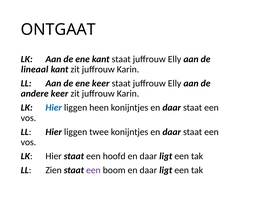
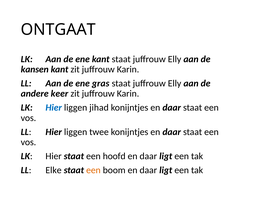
lineaal: lineaal -> kansen (35, 69)
ene keer: keer -> gras (101, 83)
heen: heen -> jihad (99, 108)
Zien: Zien -> Elke (54, 170)
een colour: purple -> orange (93, 170)
